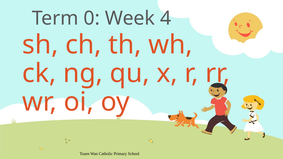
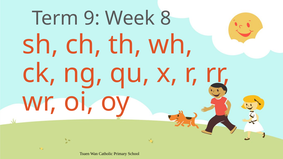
0: 0 -> 9 (92, 18)
4: 4 -> 8 (166, 18)
